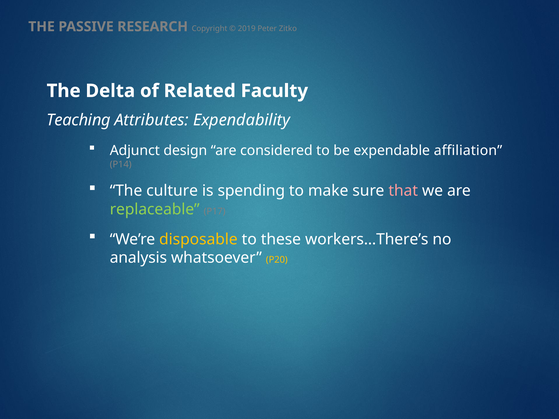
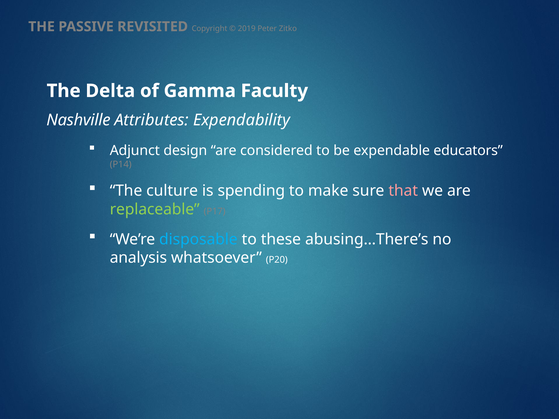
RESEARCH: RESEARCH -> REVISITED (153, 27)
Related: Related -> Gamma (200, 91)
Teaching: Teaching -> Nashville (79, 120)
affiliation: affiliation -> educators (468, 151)
disposable colour: yellow -> light blue (198, 239)
workers…There’s: workers…There’s -> abusing…There’s (367, 239)
P20 colour: yellow -> white (277, 260)
